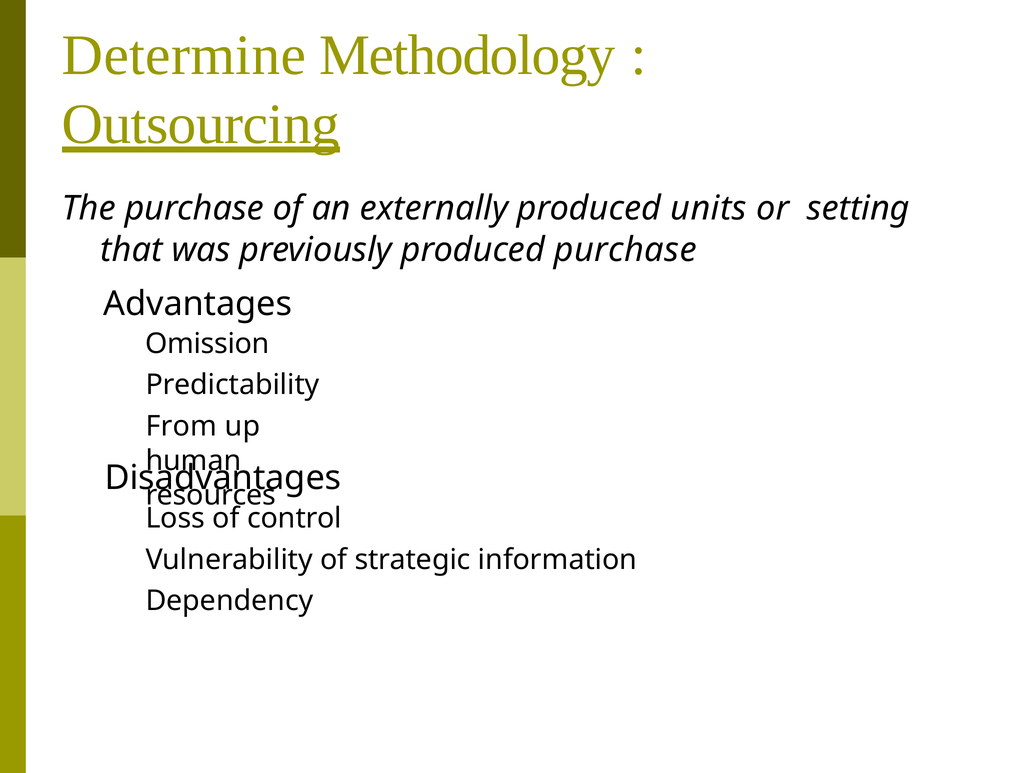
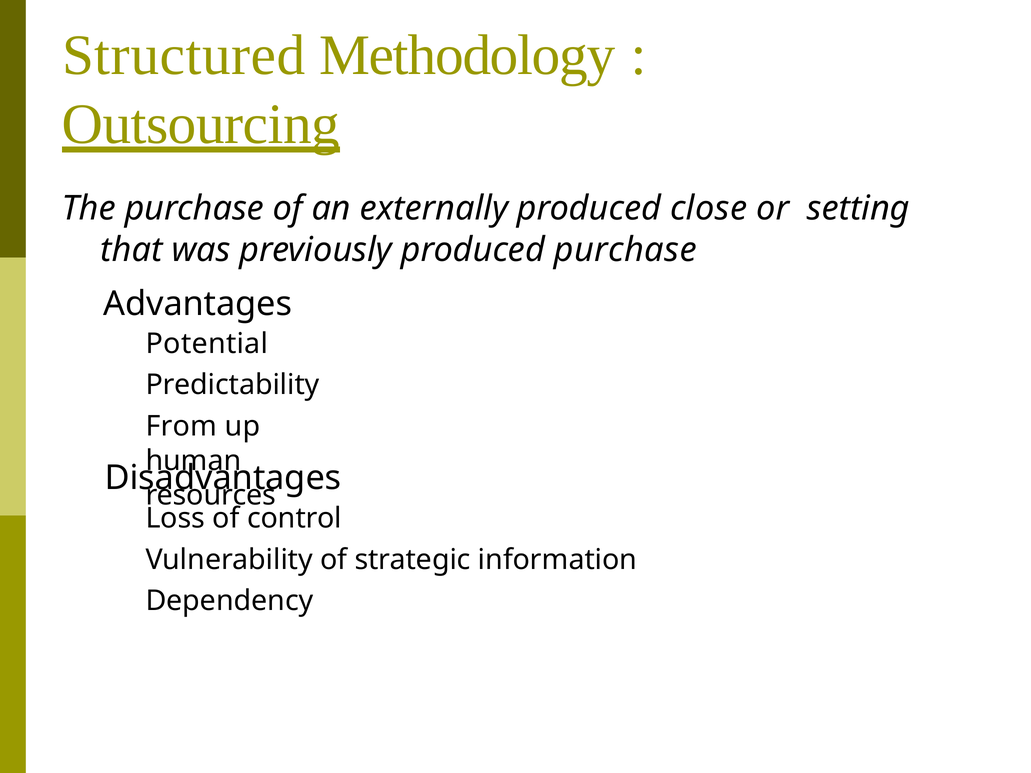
Determine: Determine -> Structured (184, 56)
units: units -> close (709, 209)
Omission: Omission -> Potential (207, 344)
